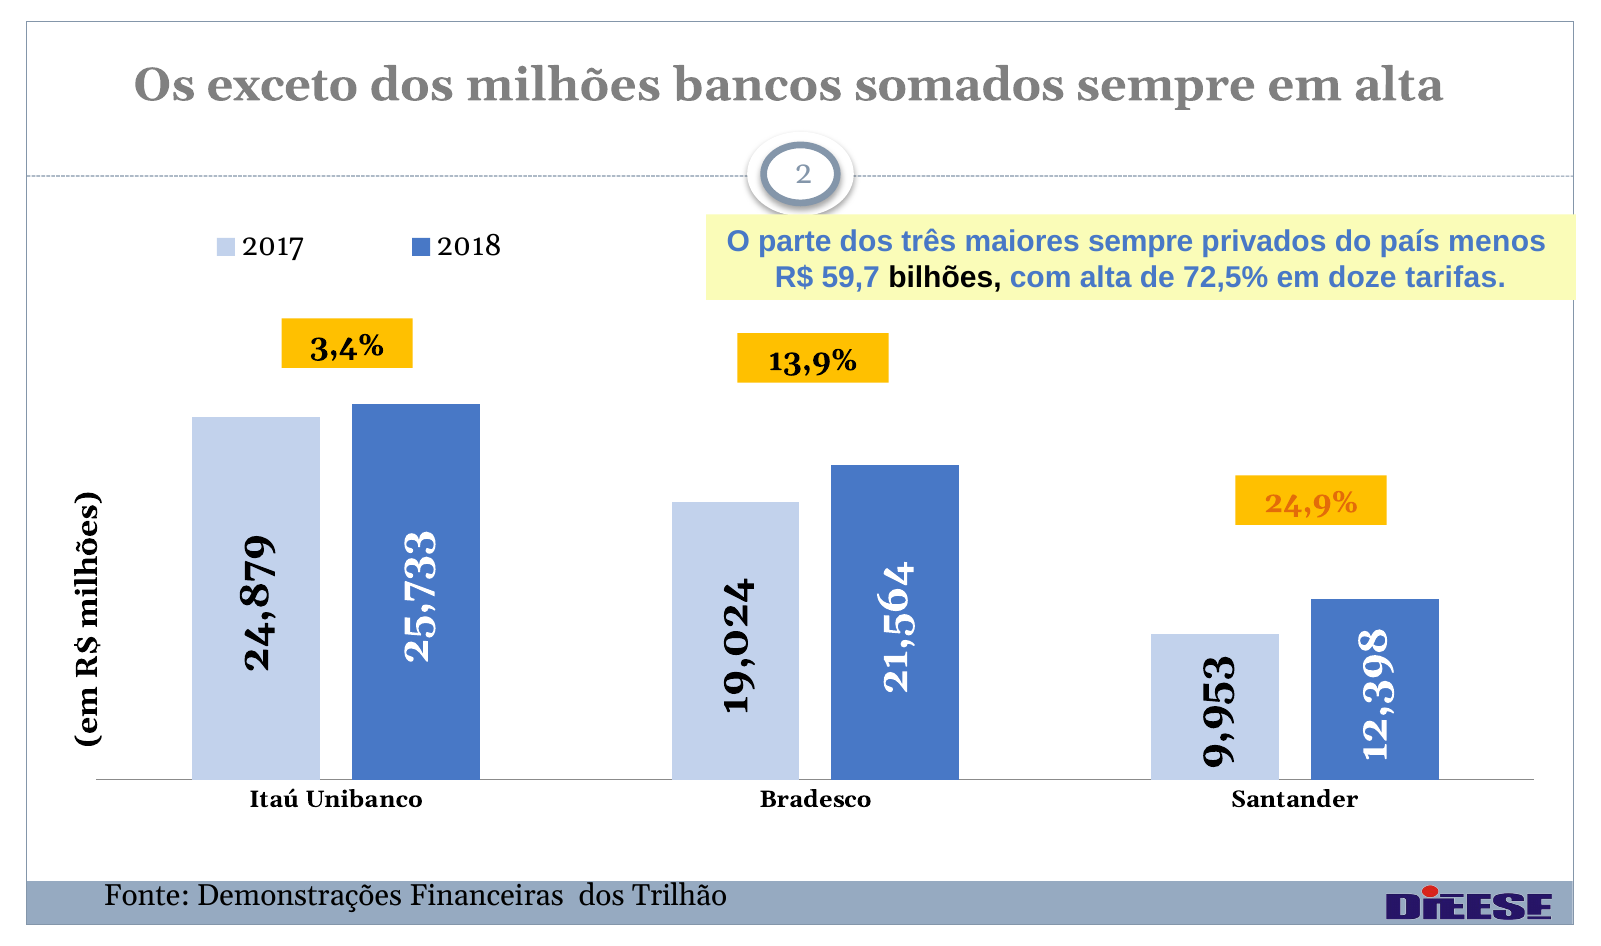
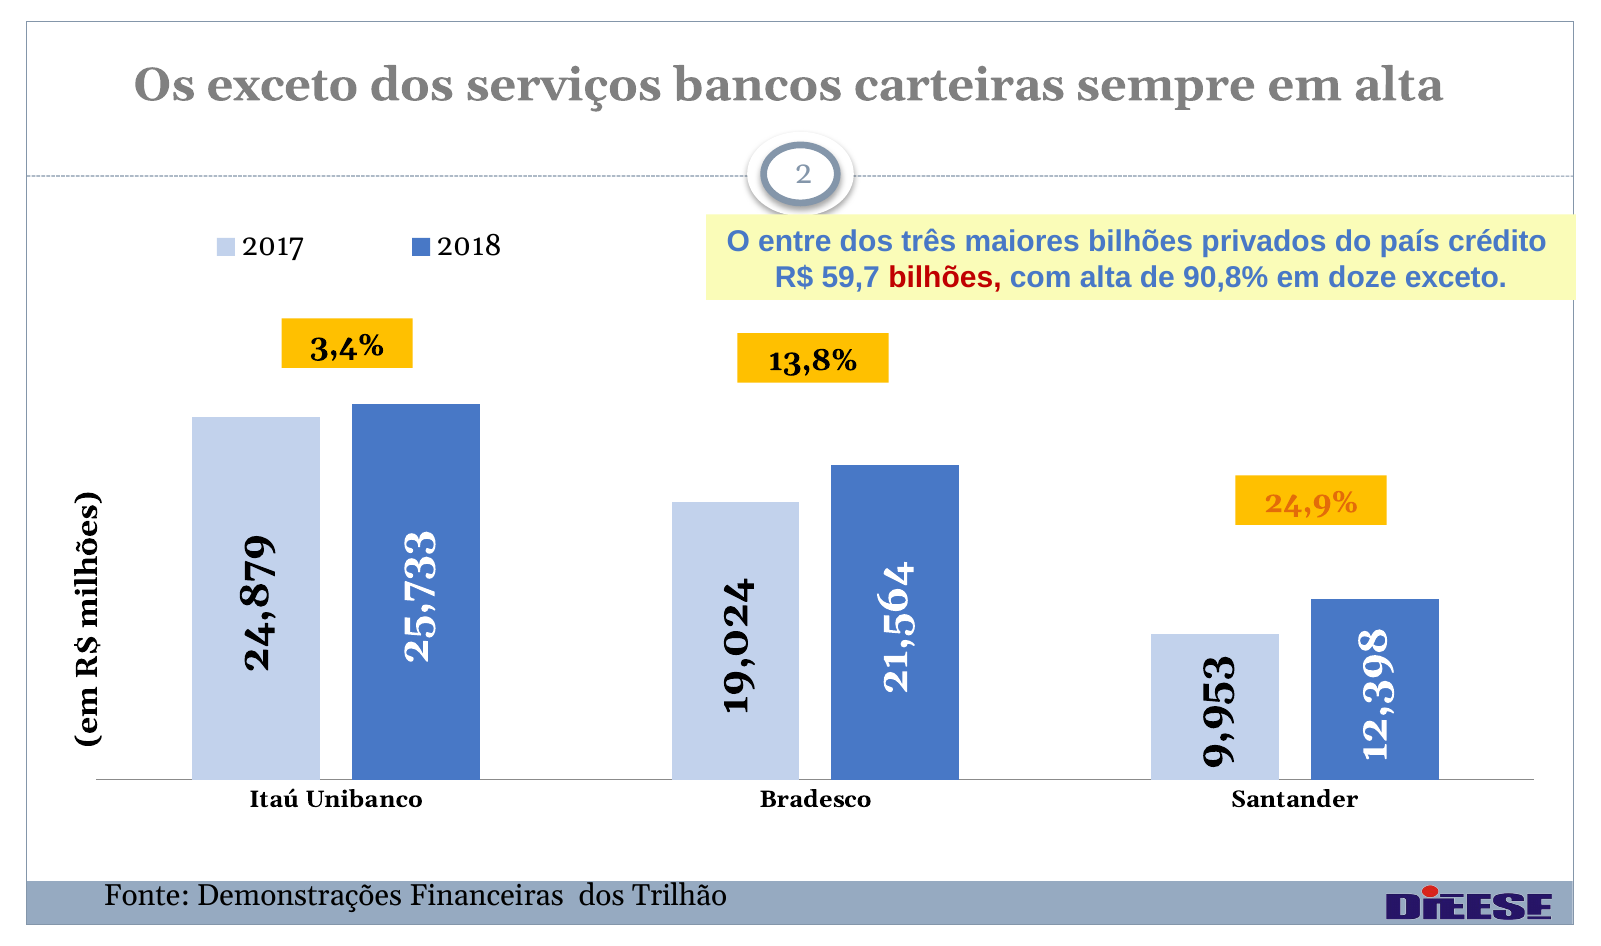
milhões: milhões -> serviços (564, 85)
somados: somados -> carteiras (959, 85)
parte: parte -> entre (795, 241)
maiores sempre: sempre -> bilhões (1141, 241)
menos: menos -> crédito (1497, 241)
bilhões colour: black -> red (945, 277)
72,5%: 72,5% -> 90,8% (1226, 277)
doze tarifas: tarifas -> exceto (1456, 277)
13,9%: 13,9% -> 13,8% (813, 360)
